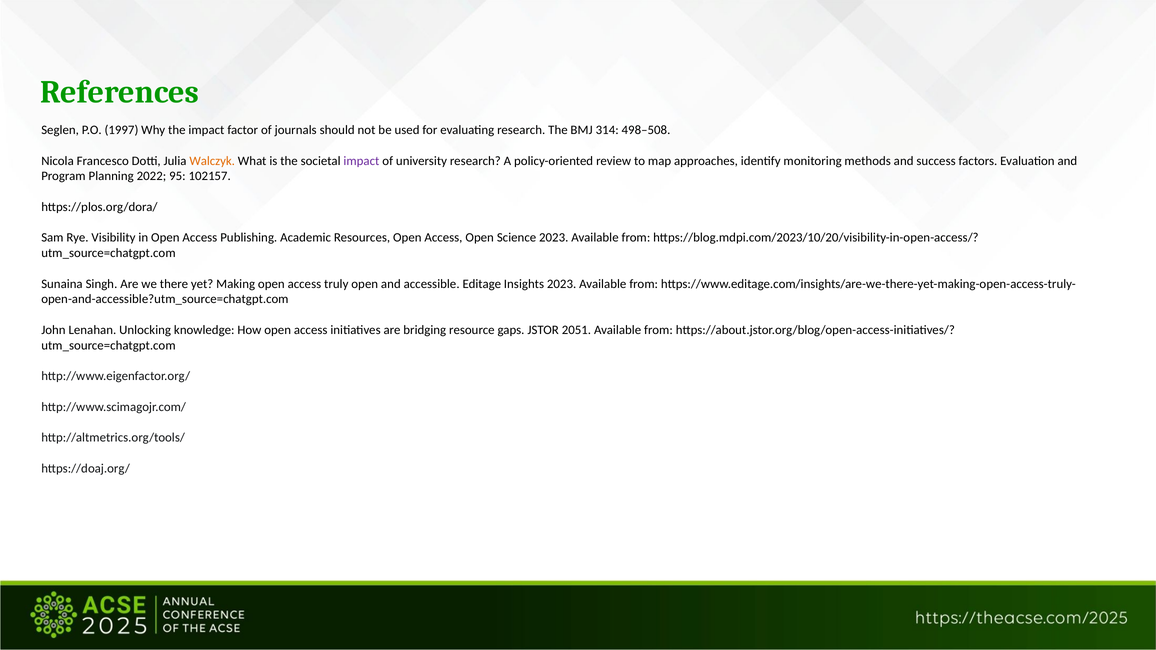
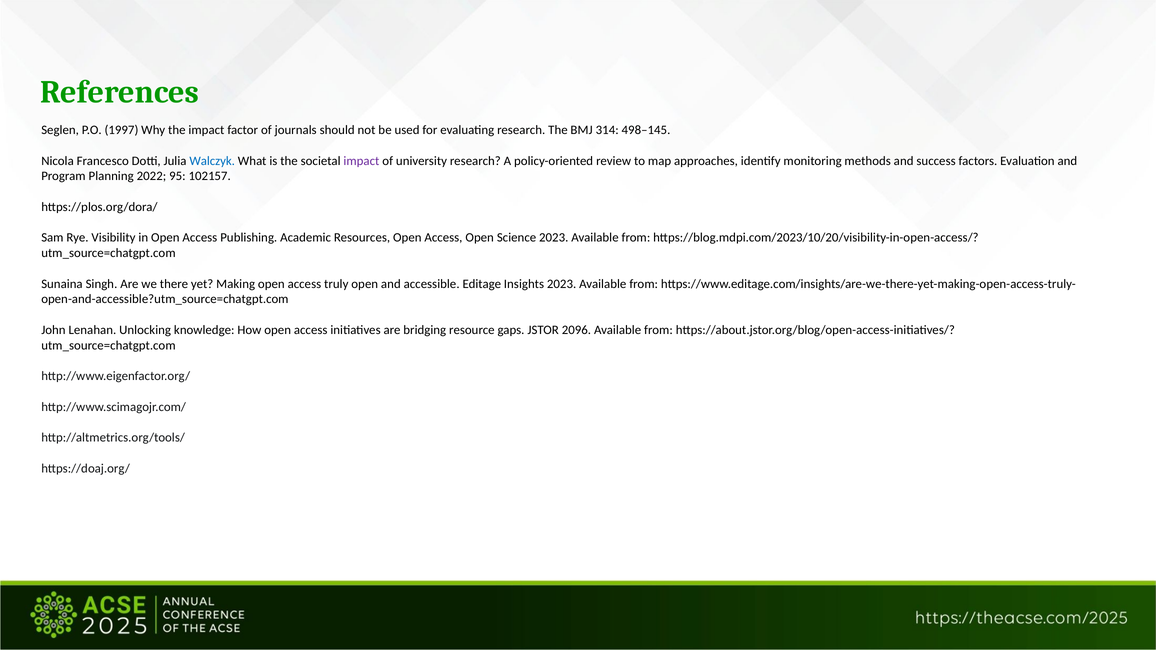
498–508: 498–508 -> 498–145 (646, 130)
Walczyk colour: orange -> blue (212, 161)
2051: 2051 -> 2096 (576, 330)
